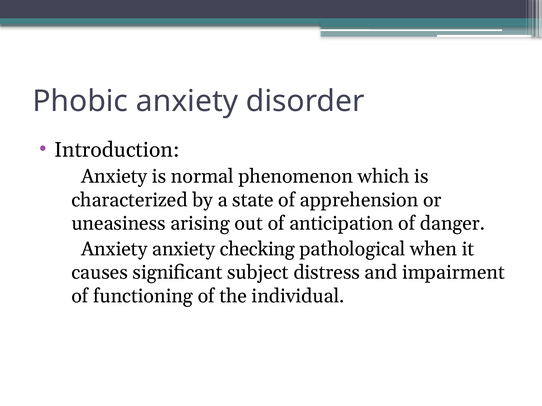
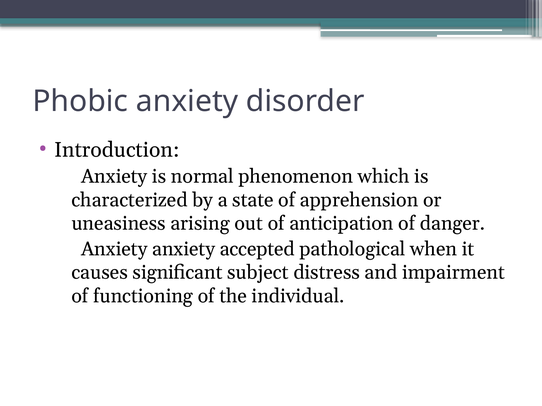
checking: checking -> accepted (257, 249)
